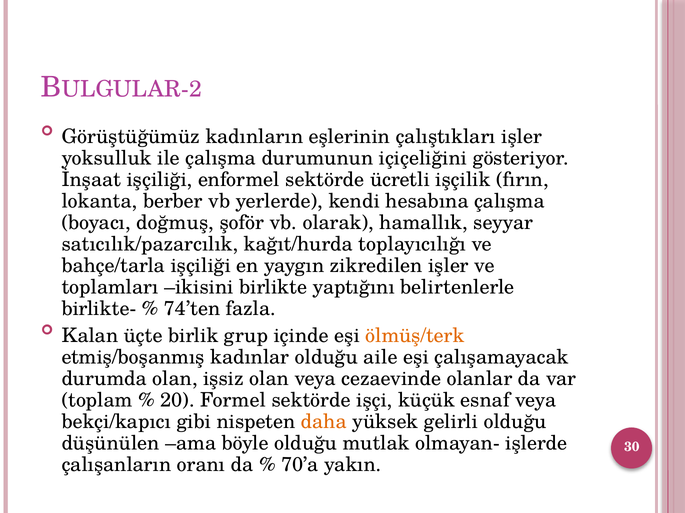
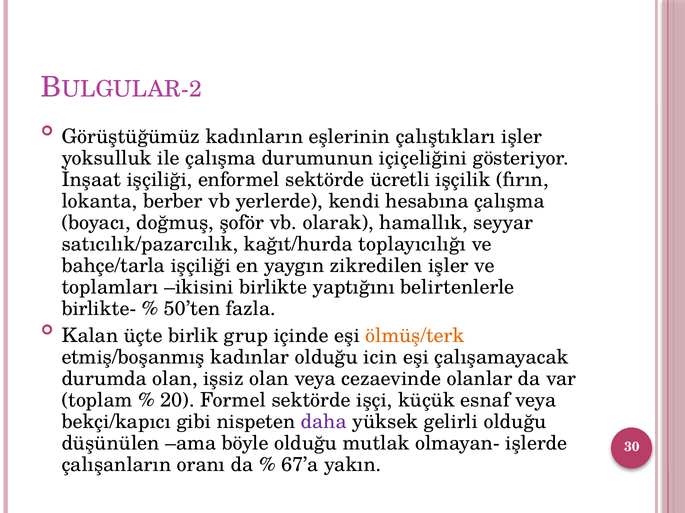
74’ten: 74’ten -> 50’ten (192, 309)
aile: aile -> icin (380, 358)
daha colour: orange -> purple (324, 422)
70’a: 70’a -> 67’a (300, 465)
